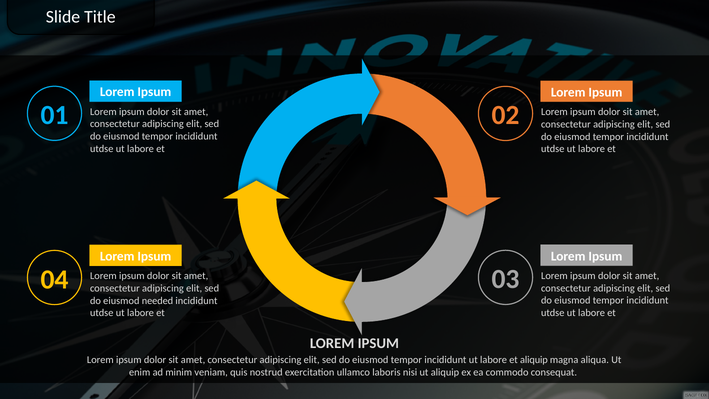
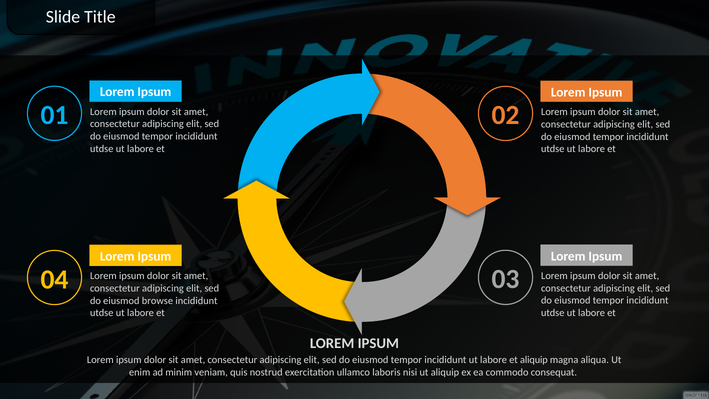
needed: needed -> browse (157, 301)
